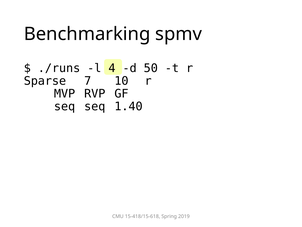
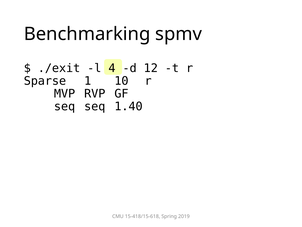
./runs: ./runs -> ./exit (59, 68)
50: 50 -> 12 (151, 68)
7: 7 -> 1 (88, 81)
